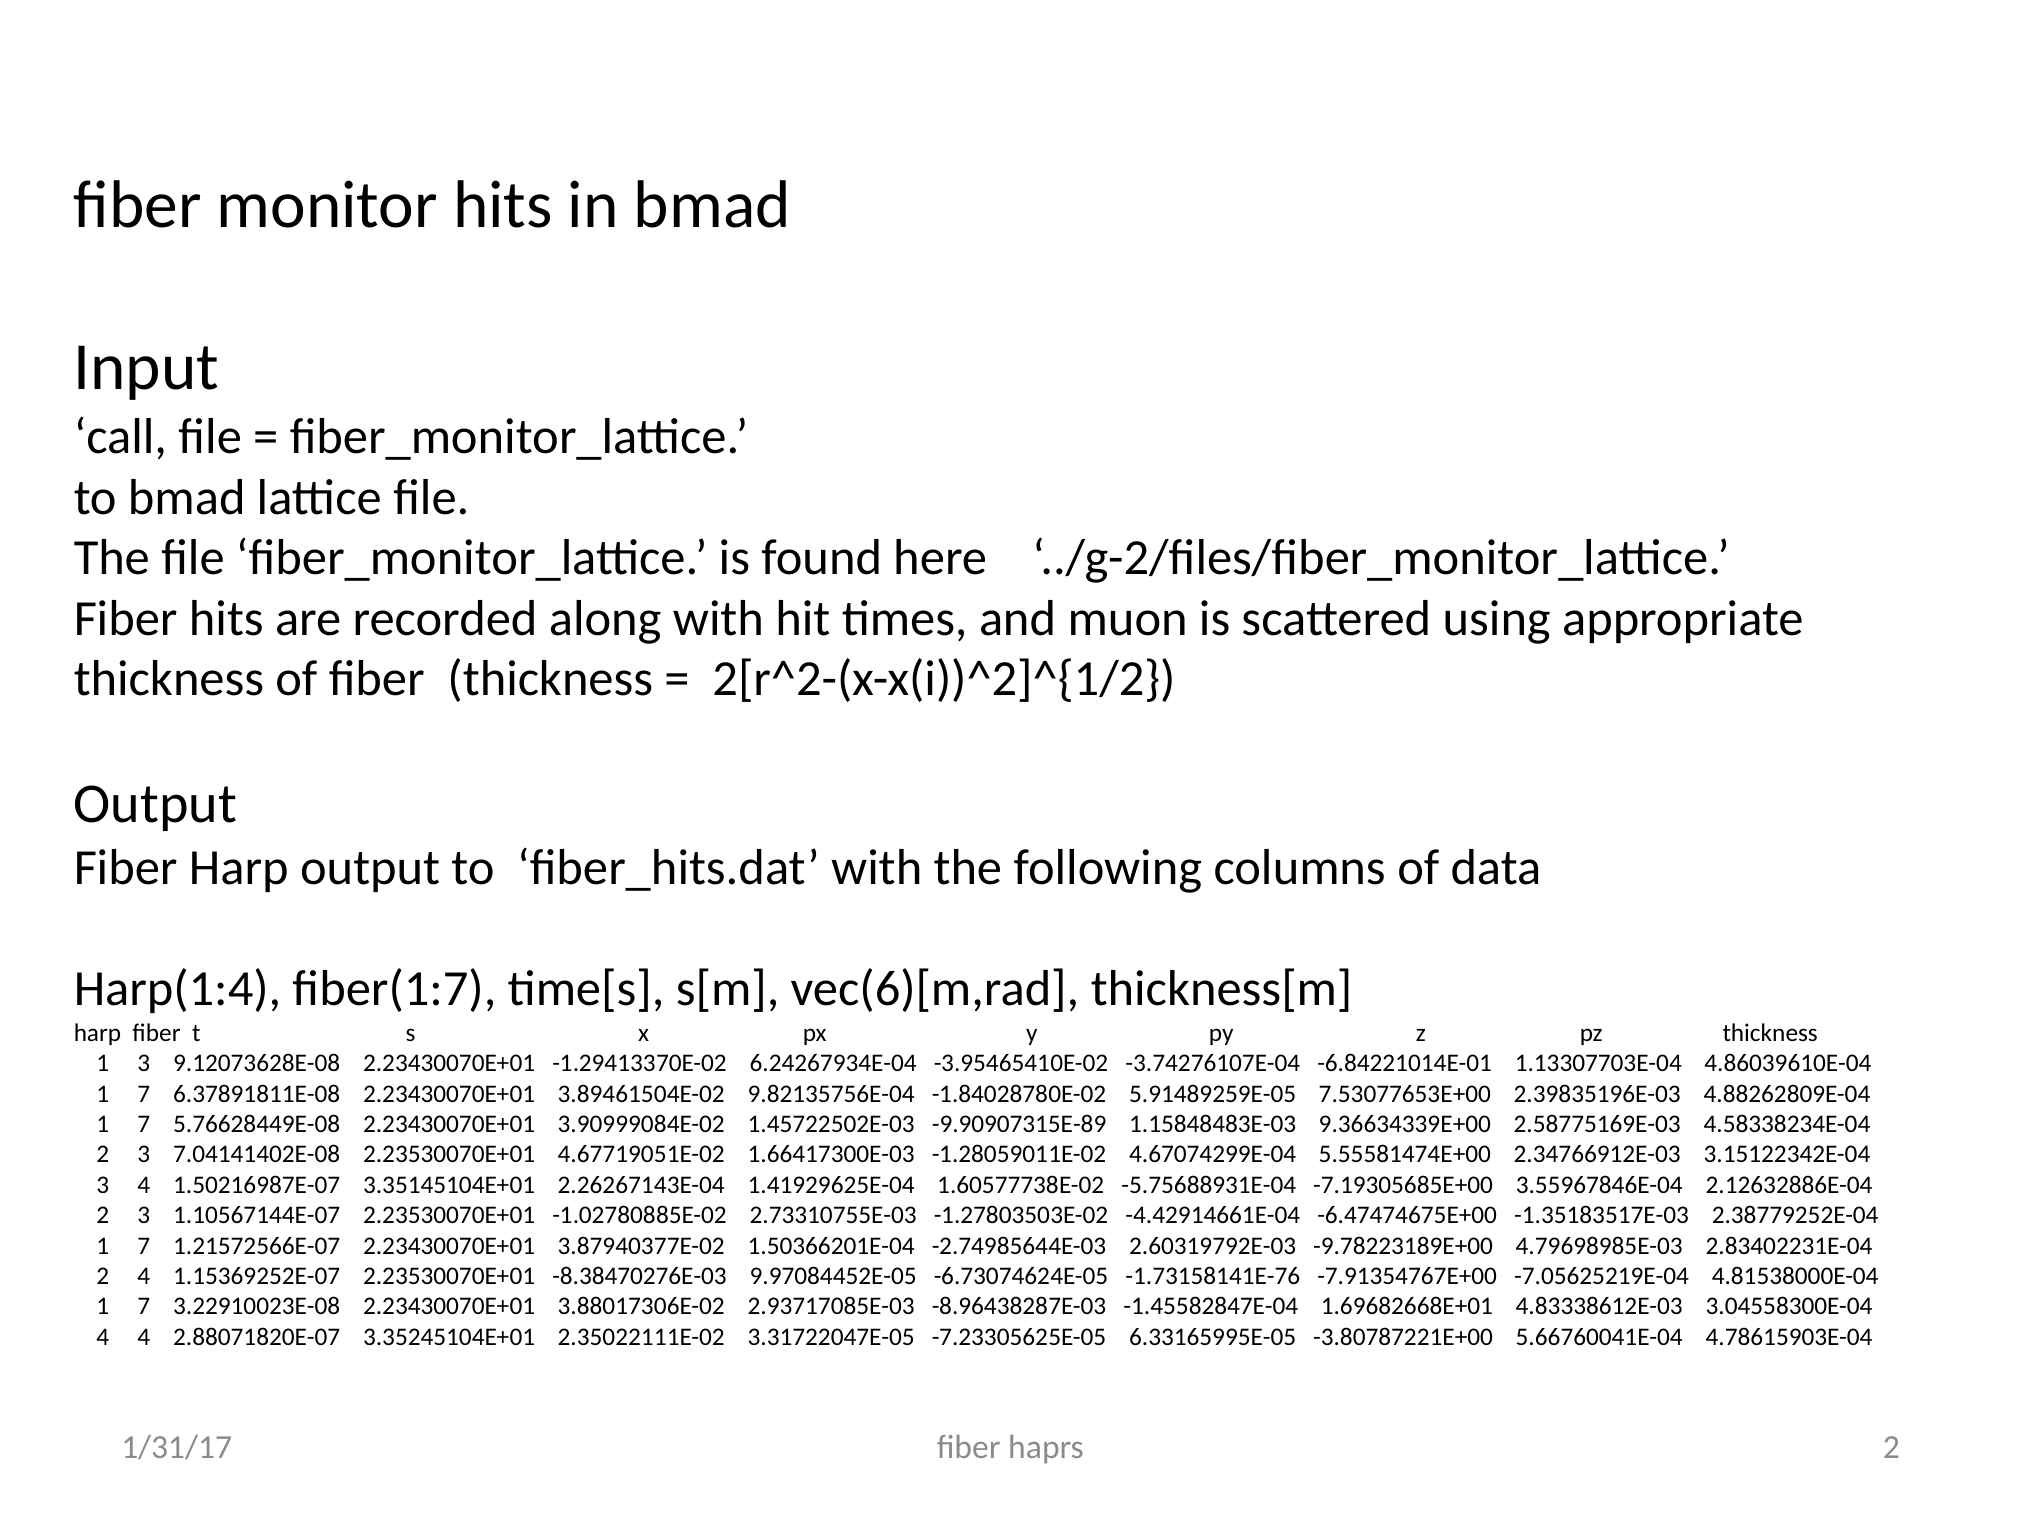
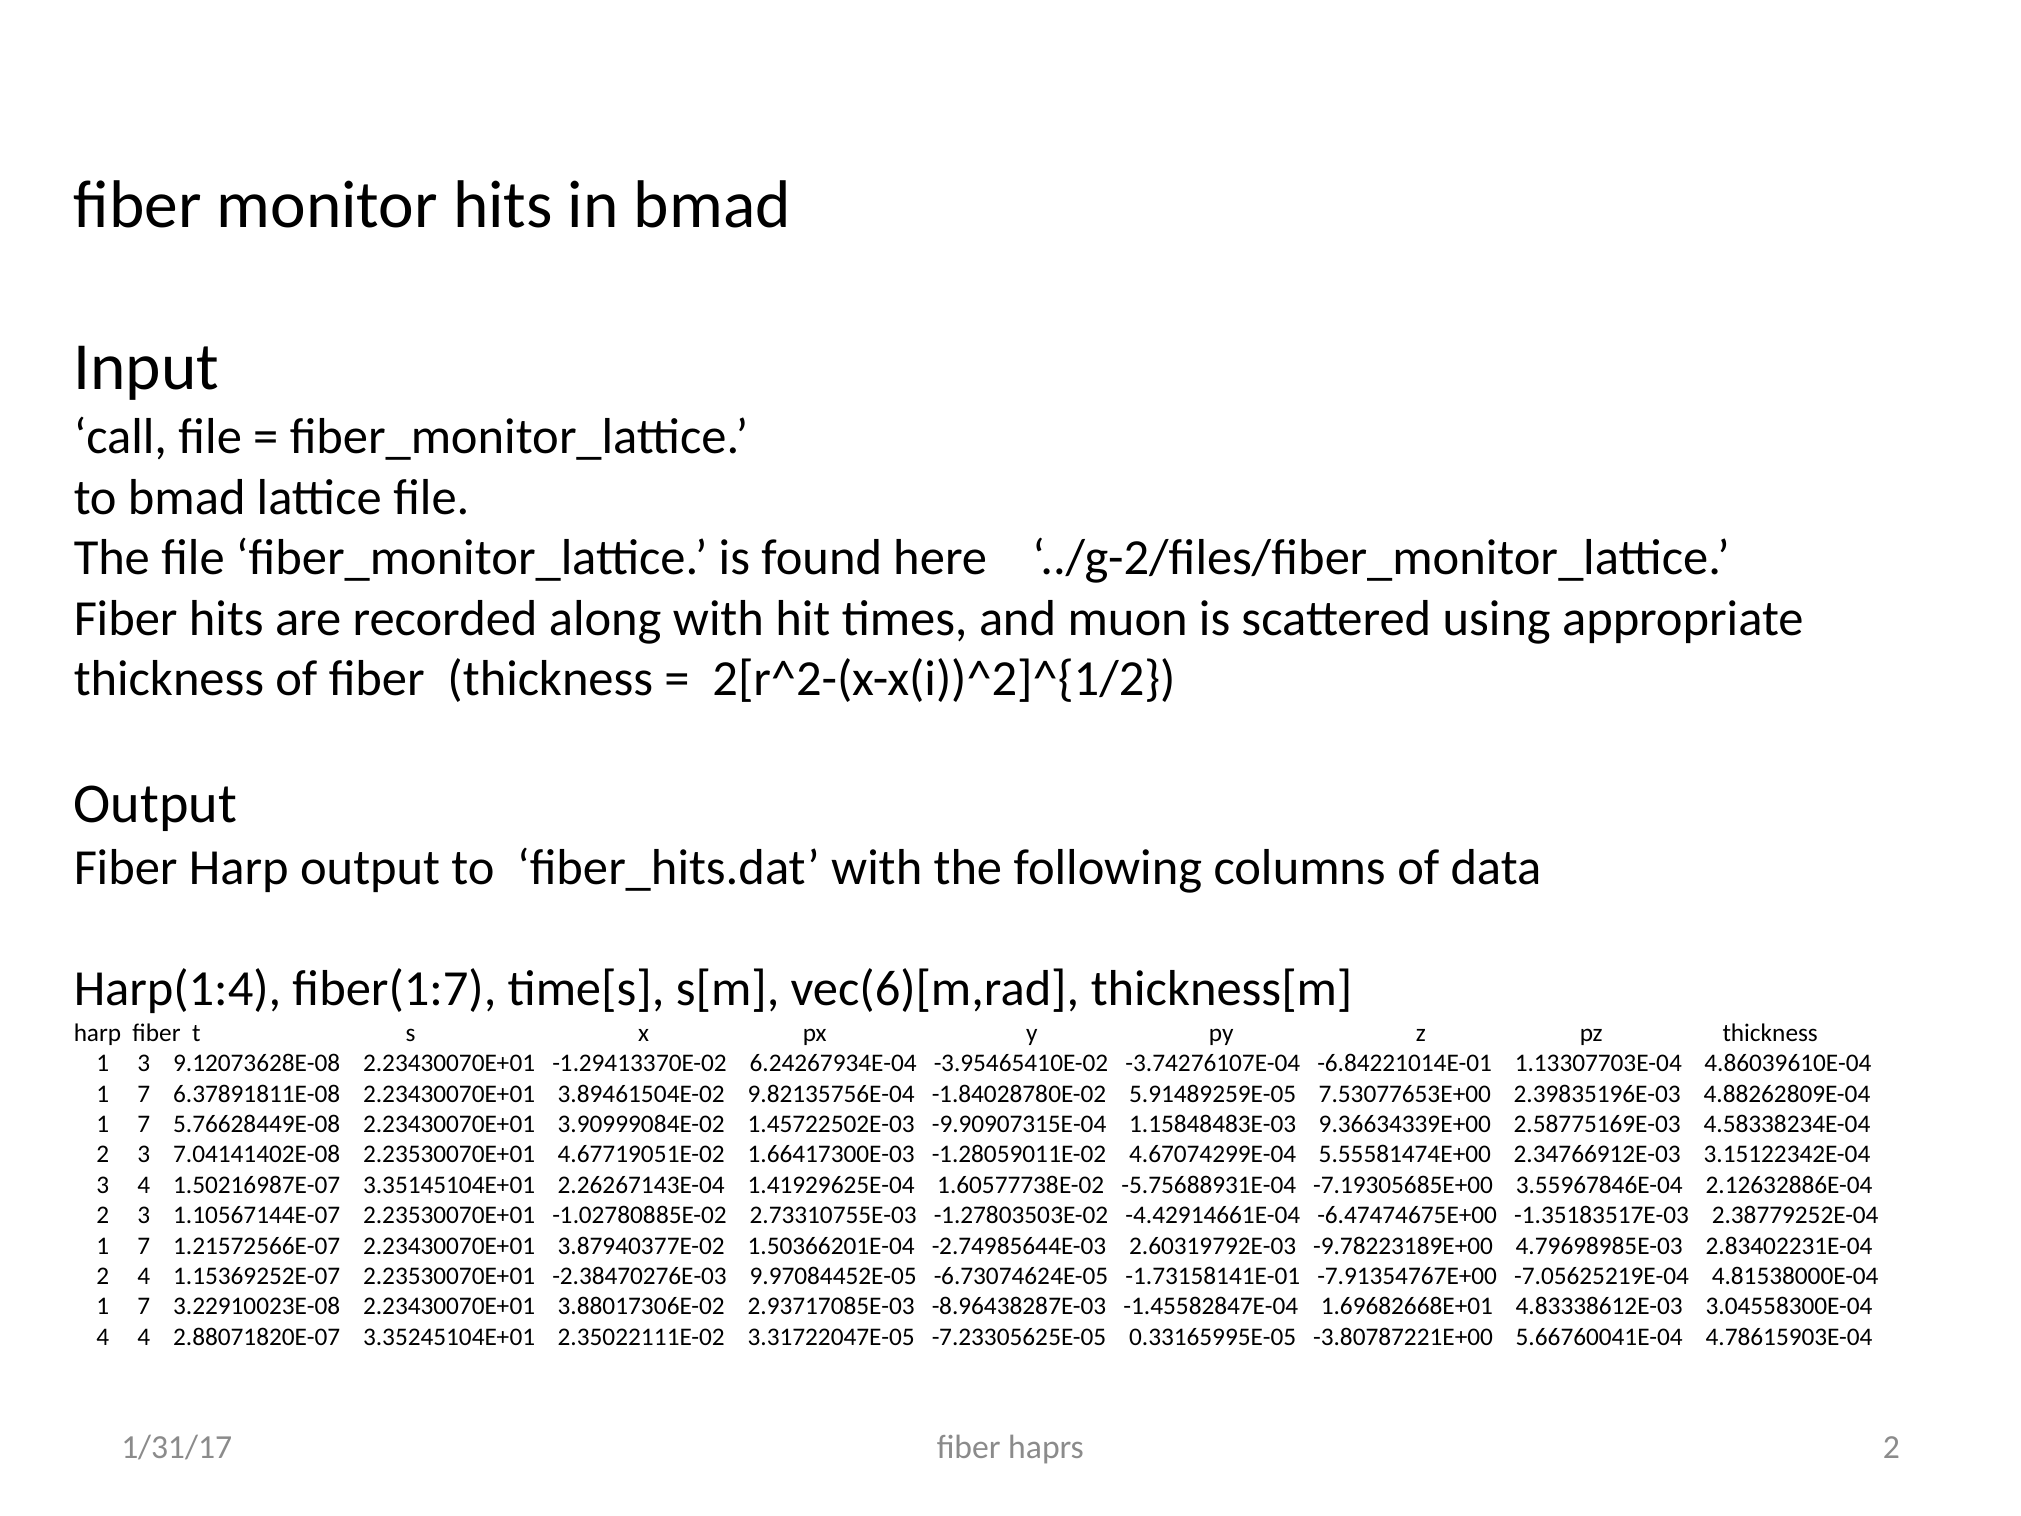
-9.90907315E-89: -9.90907315E-89 -> -9.90907315E-04 (1019, 1124)
-8.38470276E-03: -8.38470276E-03 -> -2.38470276E-03 (640, 1276)
-1.73158141E-76: -1.73158141E-76 -> -1.73158141E-01 (1213, 1276)
6.33165995E-05: 6.33165995E-05 -> 0.33165995E-05 (1213, 1337)
